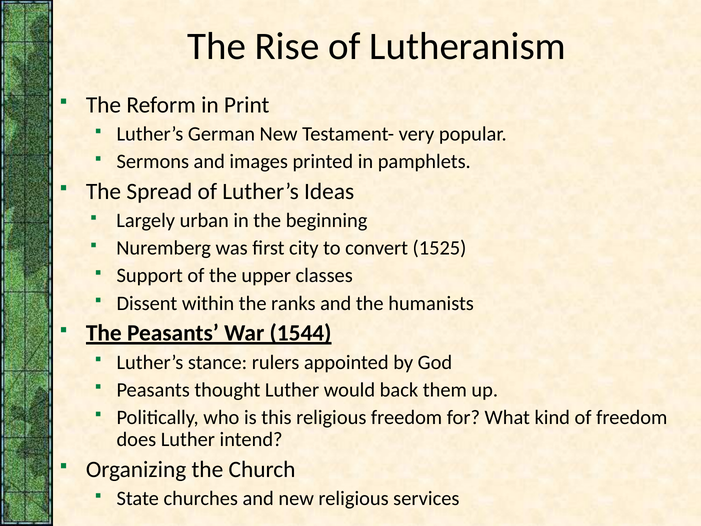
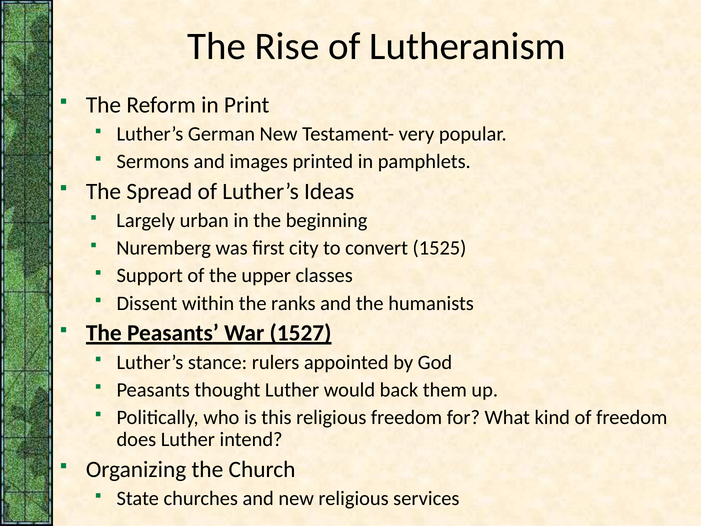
1544: 1544 -> 1527 (301, 333)
